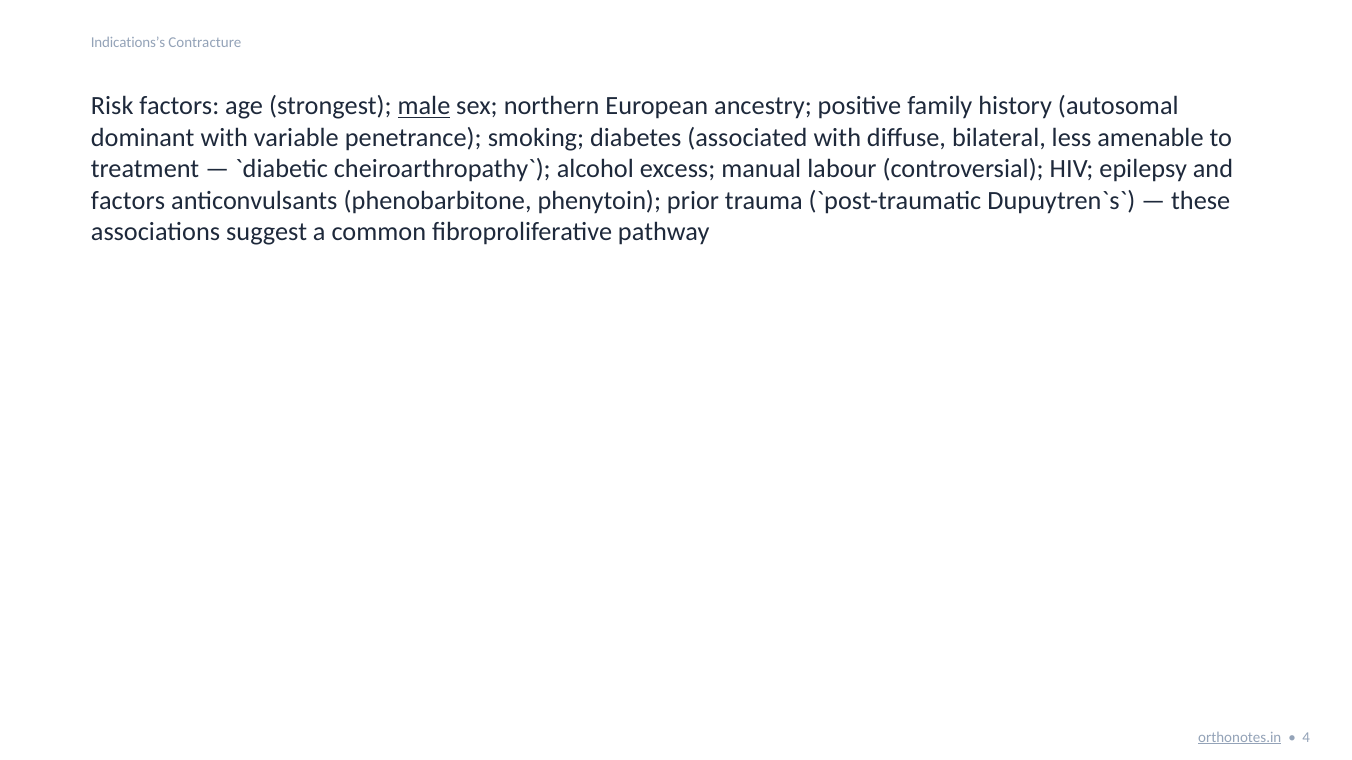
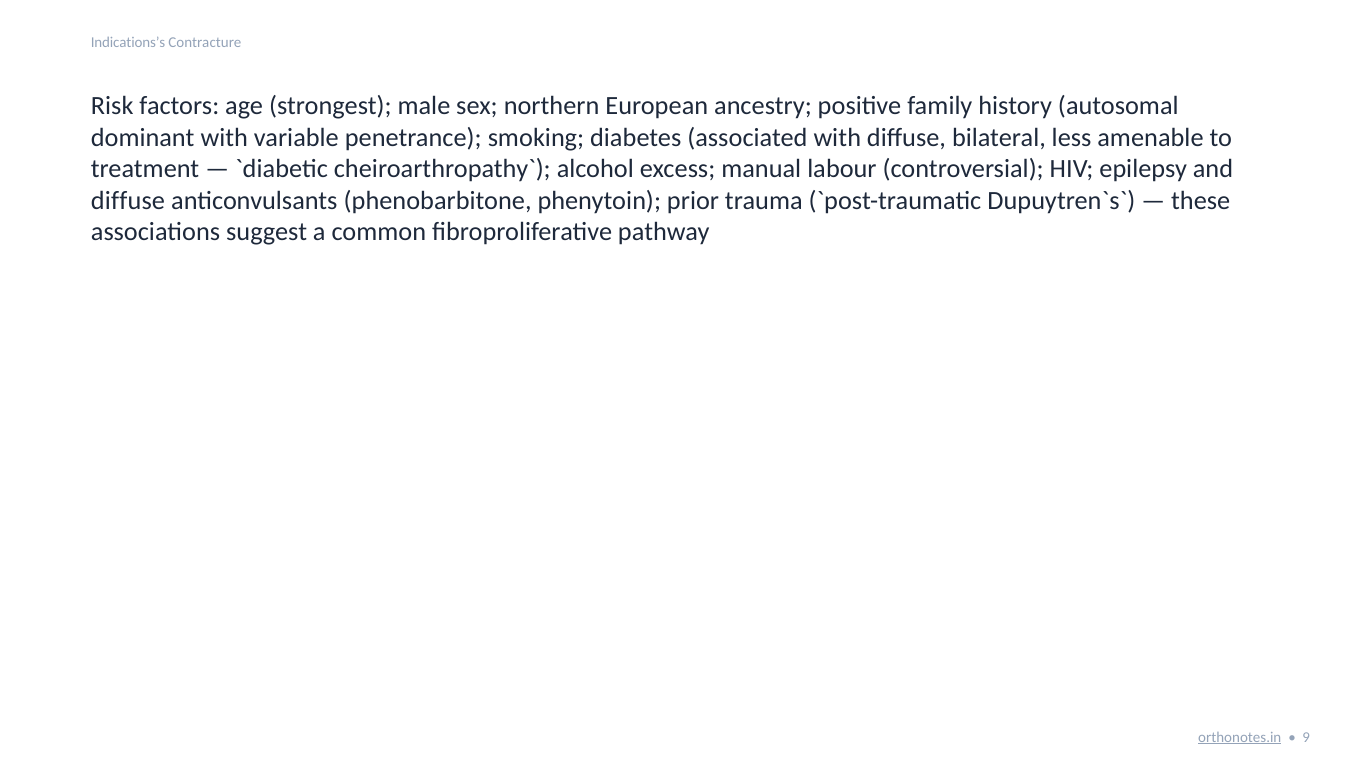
male underline: present -> none (424, 106)
factors: factors -> diffuse (128, 201)
4: 4 -> 9 (1306, 738)
